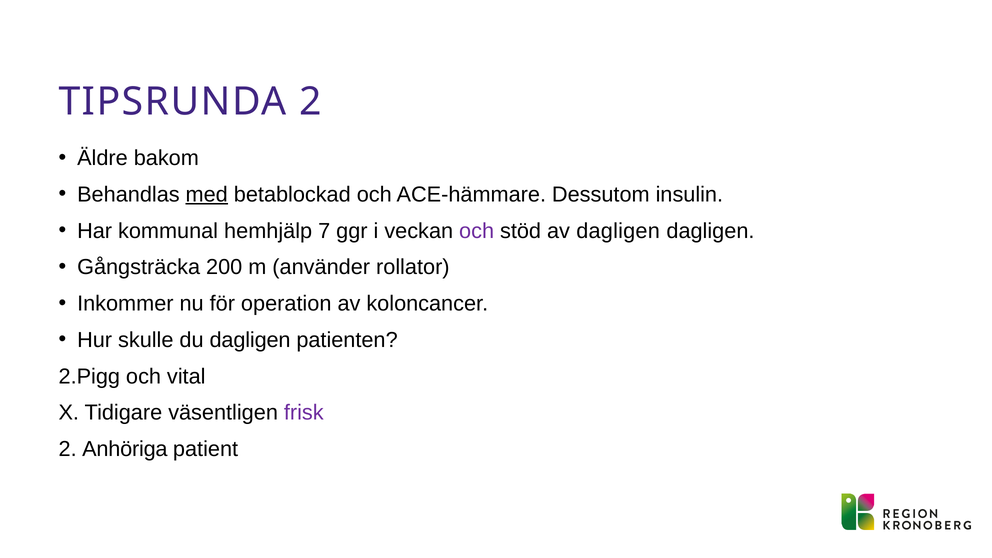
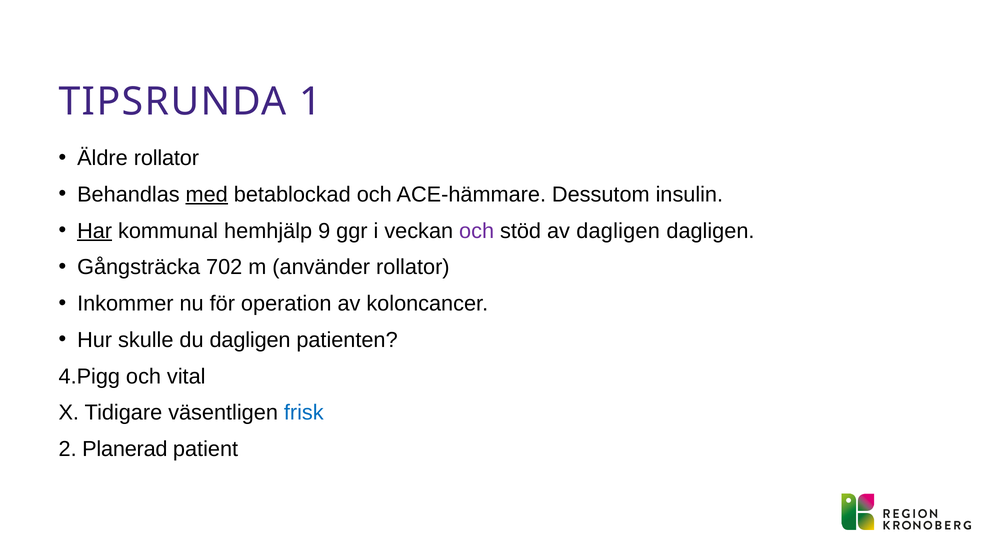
TIPSRUNDA 2: 2 -> 1 (311, 102)
Äldre bakom: bakom -> rollator (166, 158)
Har underline: none -> present (95, 231)
7: 7 -> 9 (324, 231)
200: 200 -> 702 (224, 267)
2.Pigg: 2.Pigg -> 4.Pigg (89, 376)
frisk colour: purple -> blue (304, 413)
Anhöriga: Anhöriga -> Planerad (125, 449)
